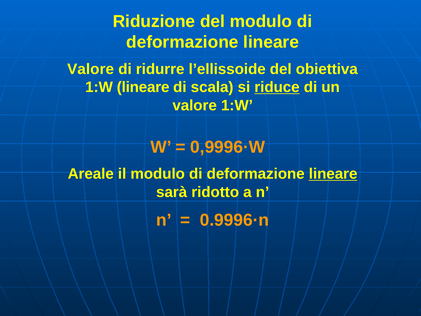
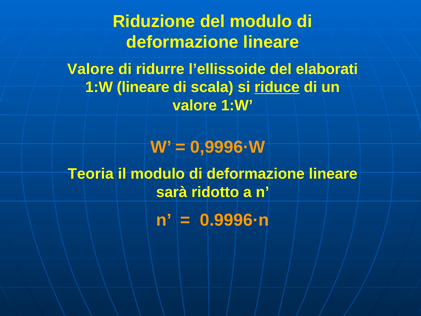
obiettiva: obiettiva -> elaborati (327, 69)
Areale: Areale -> Teoria (91, 174)
lineare underline: present -> none (333, 174)
